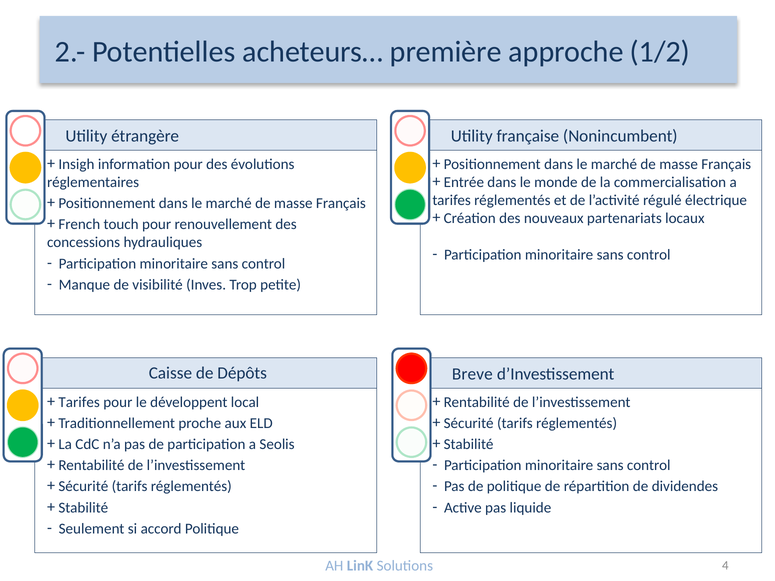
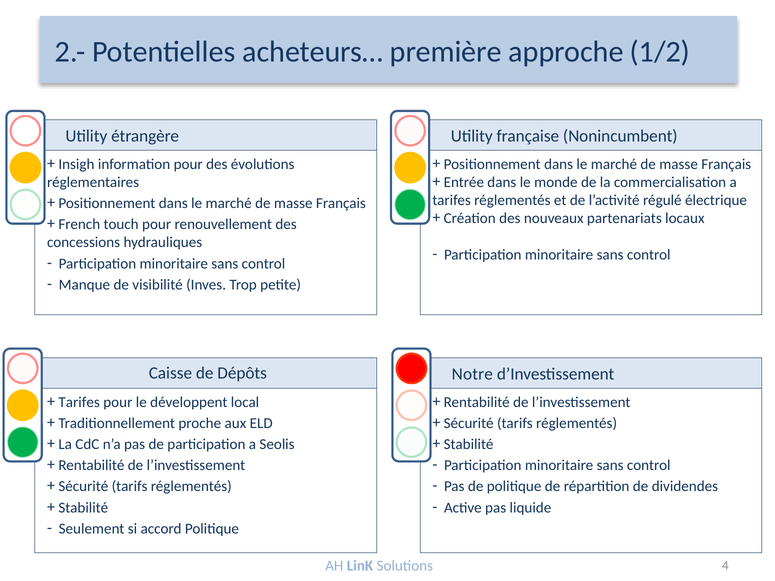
Breve: Breve -> Notre (472, 374)
